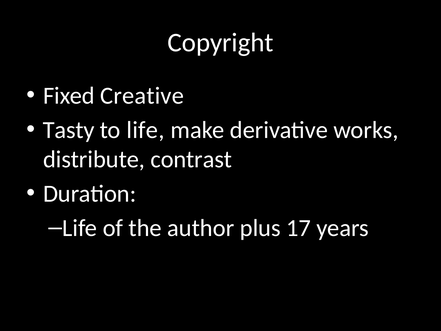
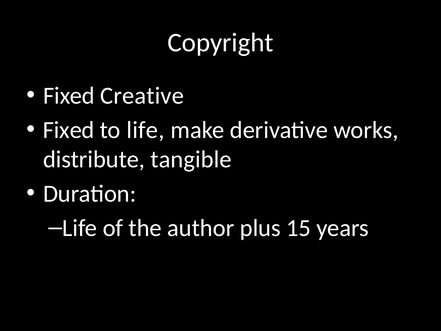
Tasty: Tasty -> Fixed (69, 130)
contrast: contrast -> tangible (191, 159)
17: 17 -> 15 (299, 228)
